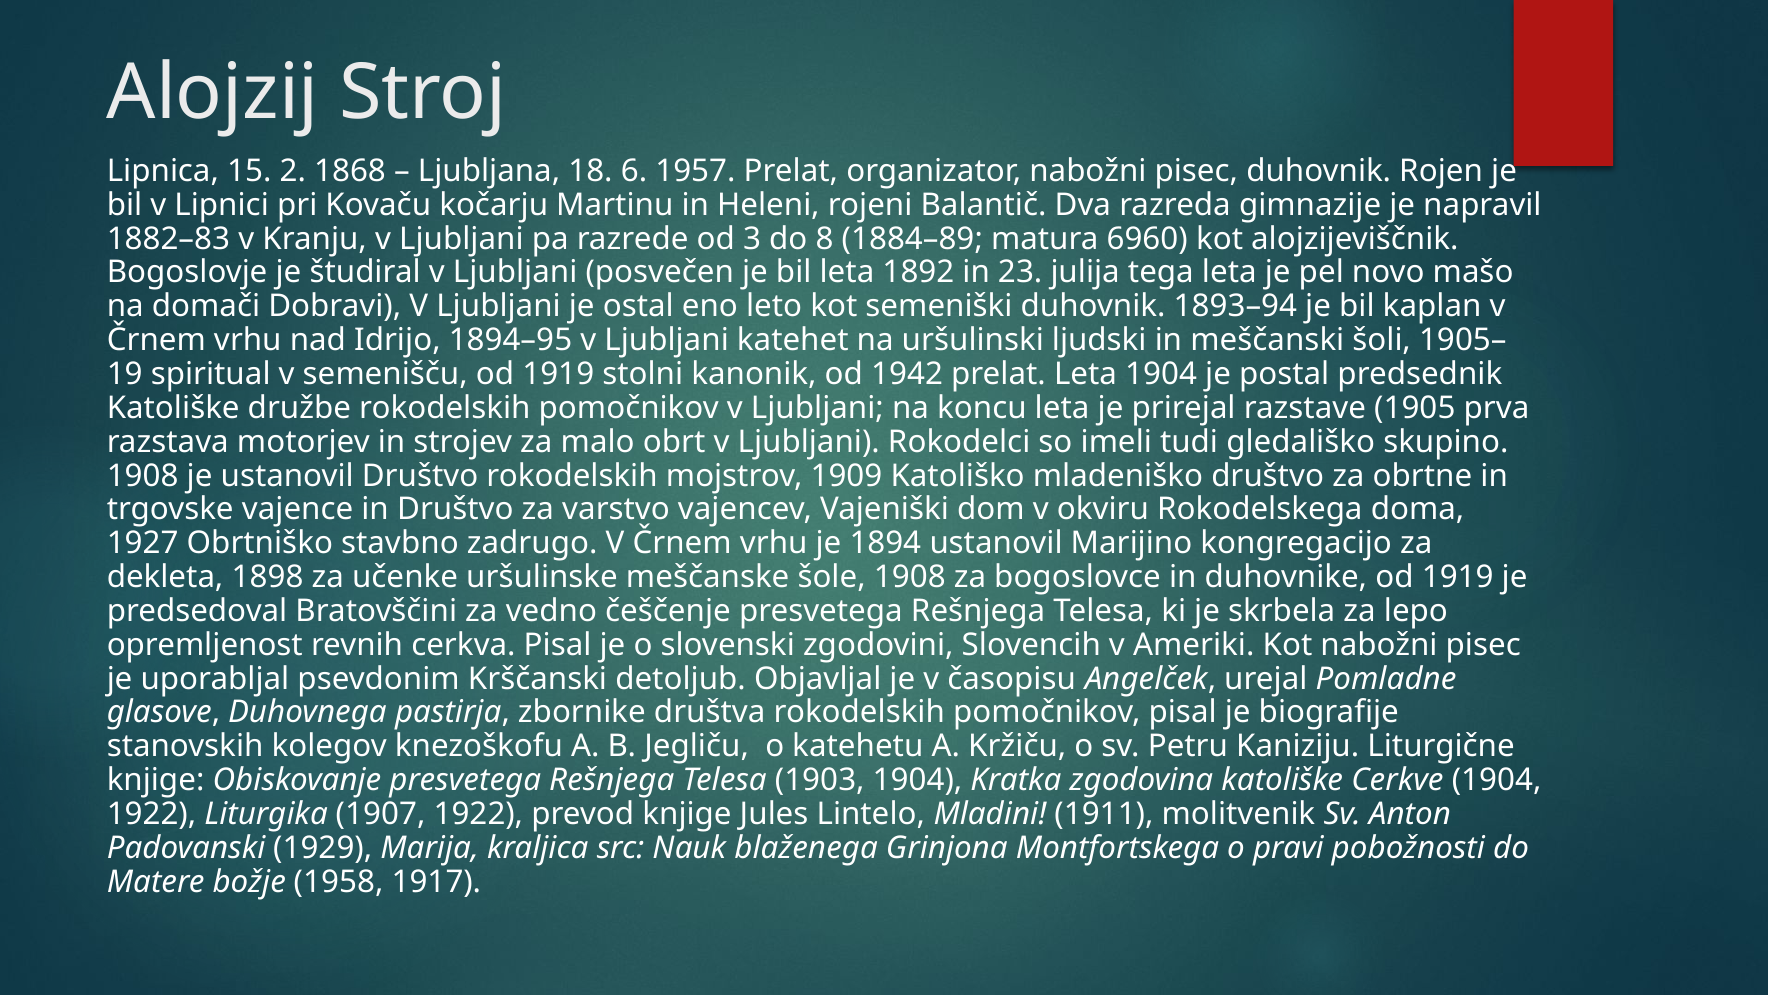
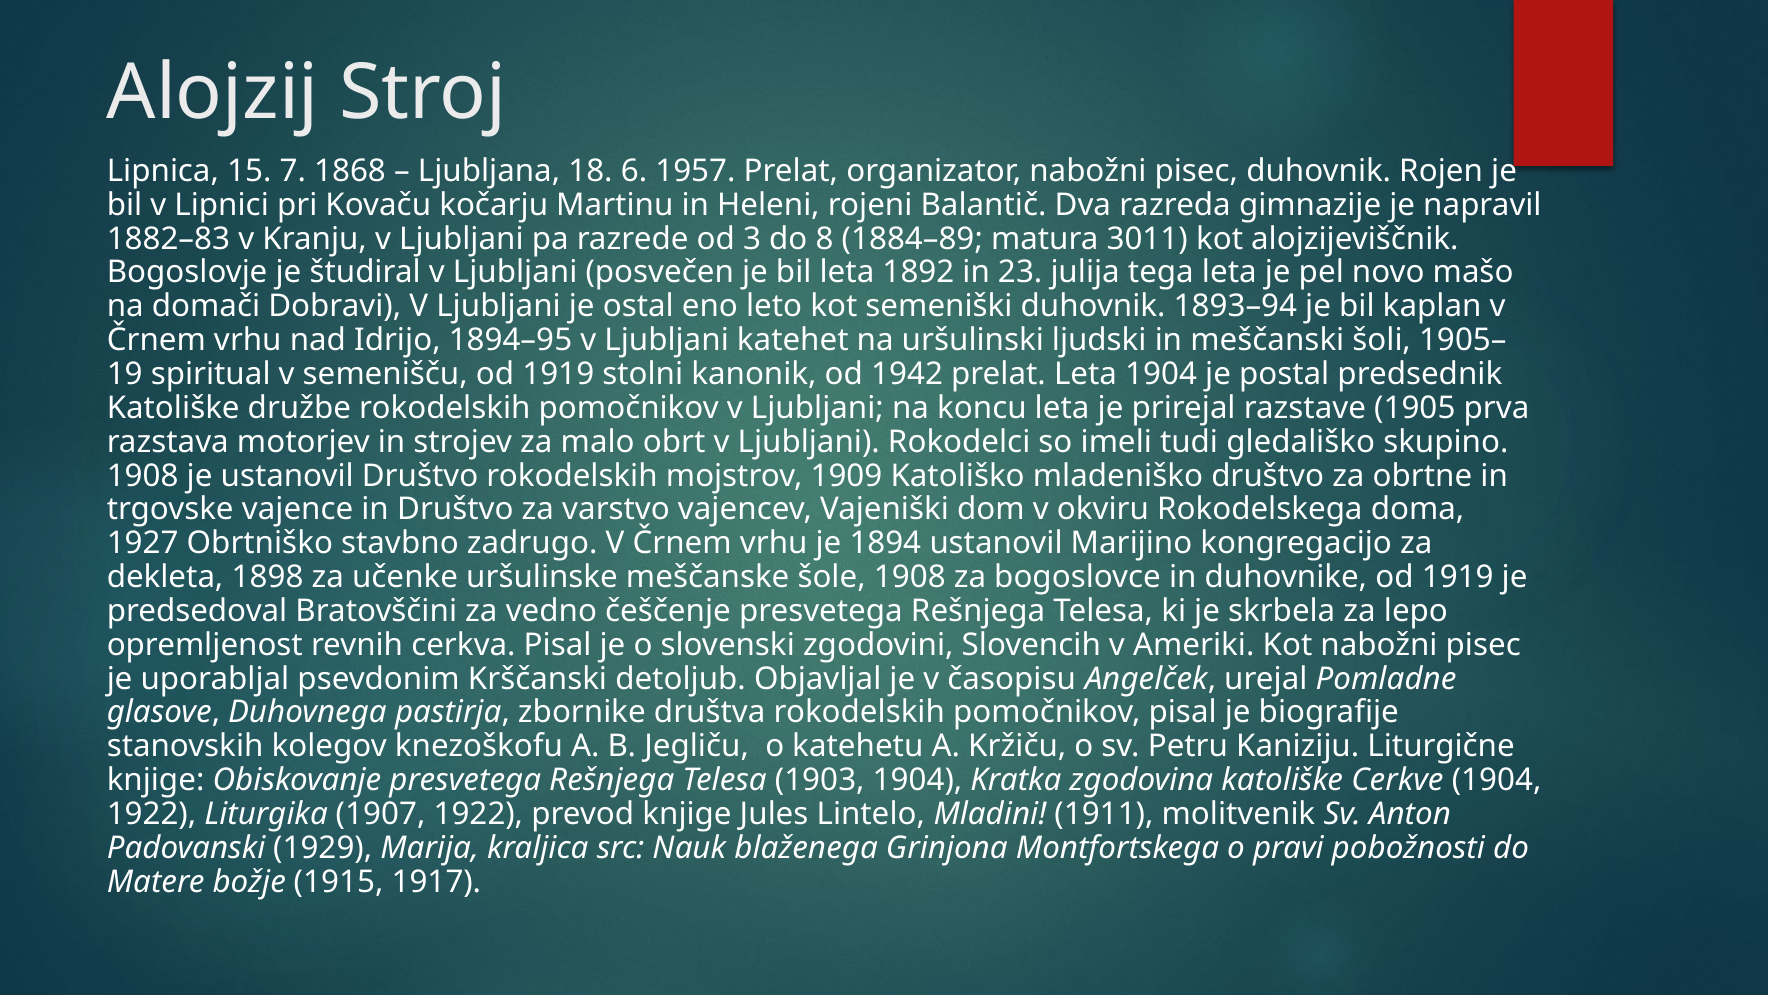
2: 2 -> 7 (293, 171)
6960: 6960 -> 3011 (1147, 239)
1958: 1958 -> 1915 (339, 881)
